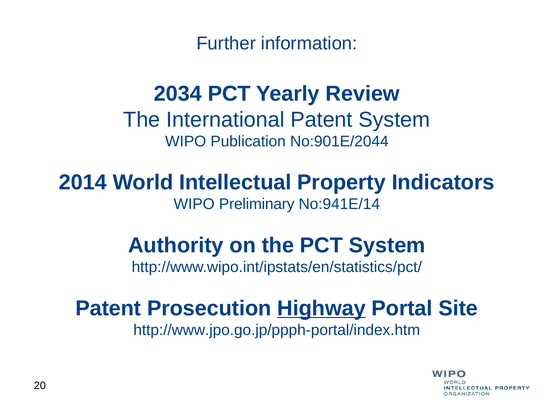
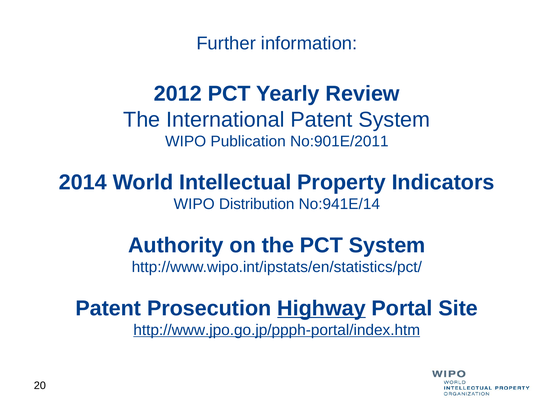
2034: 2034 -> 2012 (178, 94)
No:901E/2044: No:901E/2044 -> No:901E/2011 (339, 141)
Preliminary: Preliminary -> Distribution (257, 204)
http://www.jpo.go.jp/ppph-portal/index.htm underline: none -> present (277, 330)
